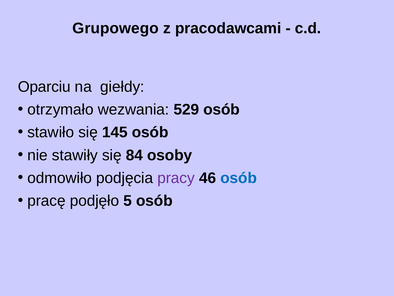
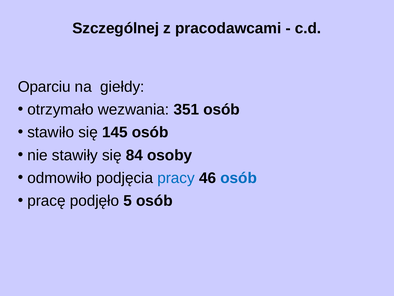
Grupowego: Grupowego -> Szczególnej (116, 28)
529: 529 -> 351 (186, 109)
pracy colour: purple -> blue (176, 178)
